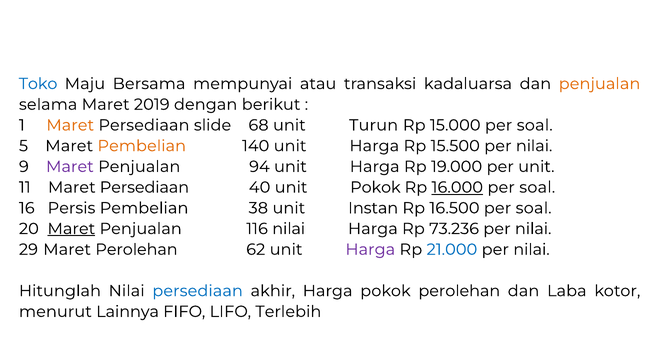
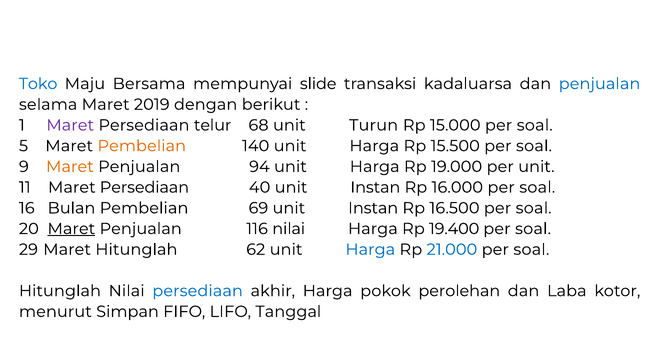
atau: atau -> slide (318, 84)
penjualan colour: orange -> blue (600, 84)
Maret colour: orange -> purple (70, 125)
slide: slide -> telur (213, 125)
15.500 per nilai: nilai -> soal (534, 146)
Maret colour: purple -> orange (70, 167)
40 unit Pokok: Pokok -> Instan (375, 188)
16.000 underline: present -> none (457, 188)
Persis: Persis -> Bulan (71, 208)
38: 38 -> 69 (258, 208)
73.236: 73.236 -> 19.400 (454, 229)
nilai: nilai -> soal (533, 229)
Maret Perolehan: Perolehan -> Hitunglah (136, 250)
Harga colour: purple -> blue (370, 250)
nilai: nilai -> soal (531, 250)
Lainnya: Lainnya -> Simpan (128, 312)
Terlebih: Terlebih -> Tanggal (288, 312)
